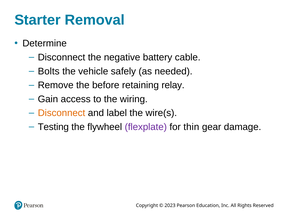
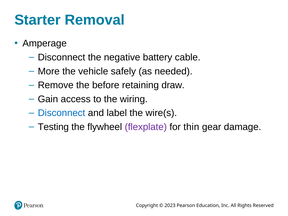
Determine: Determine -> Amperage (45, 43)
Bolts: Bolts -> More (49, 71)
relay: relay -> draw (173, 85)
Disconnect colour: orange -> blue (62, 113)
